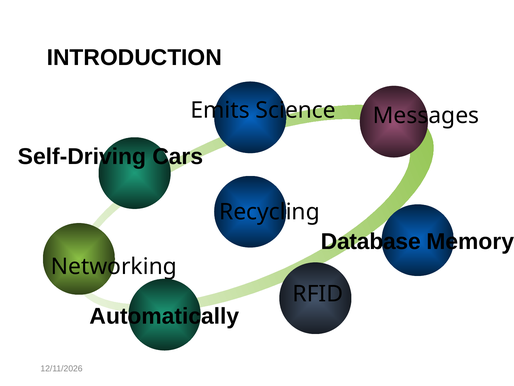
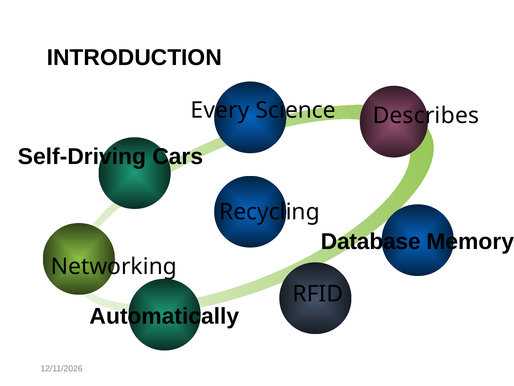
Emits: Emits -> Every (220, 110)
Messages: Messages -> Describes (426, 115)
